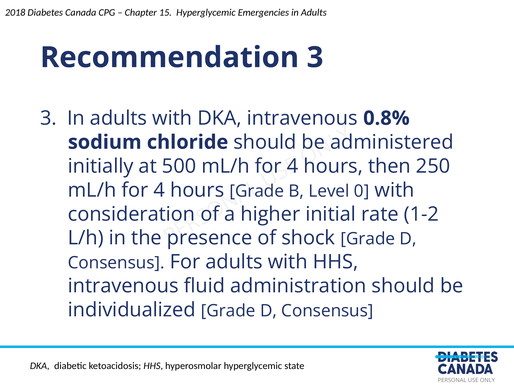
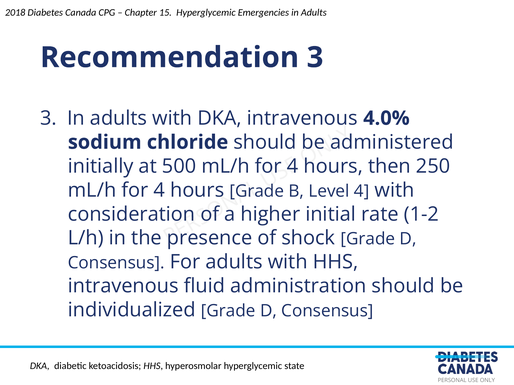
0.8%: 0.8% -> 4.0% (386, 118)
Level 0: 0 -> 4 (362, 191)
